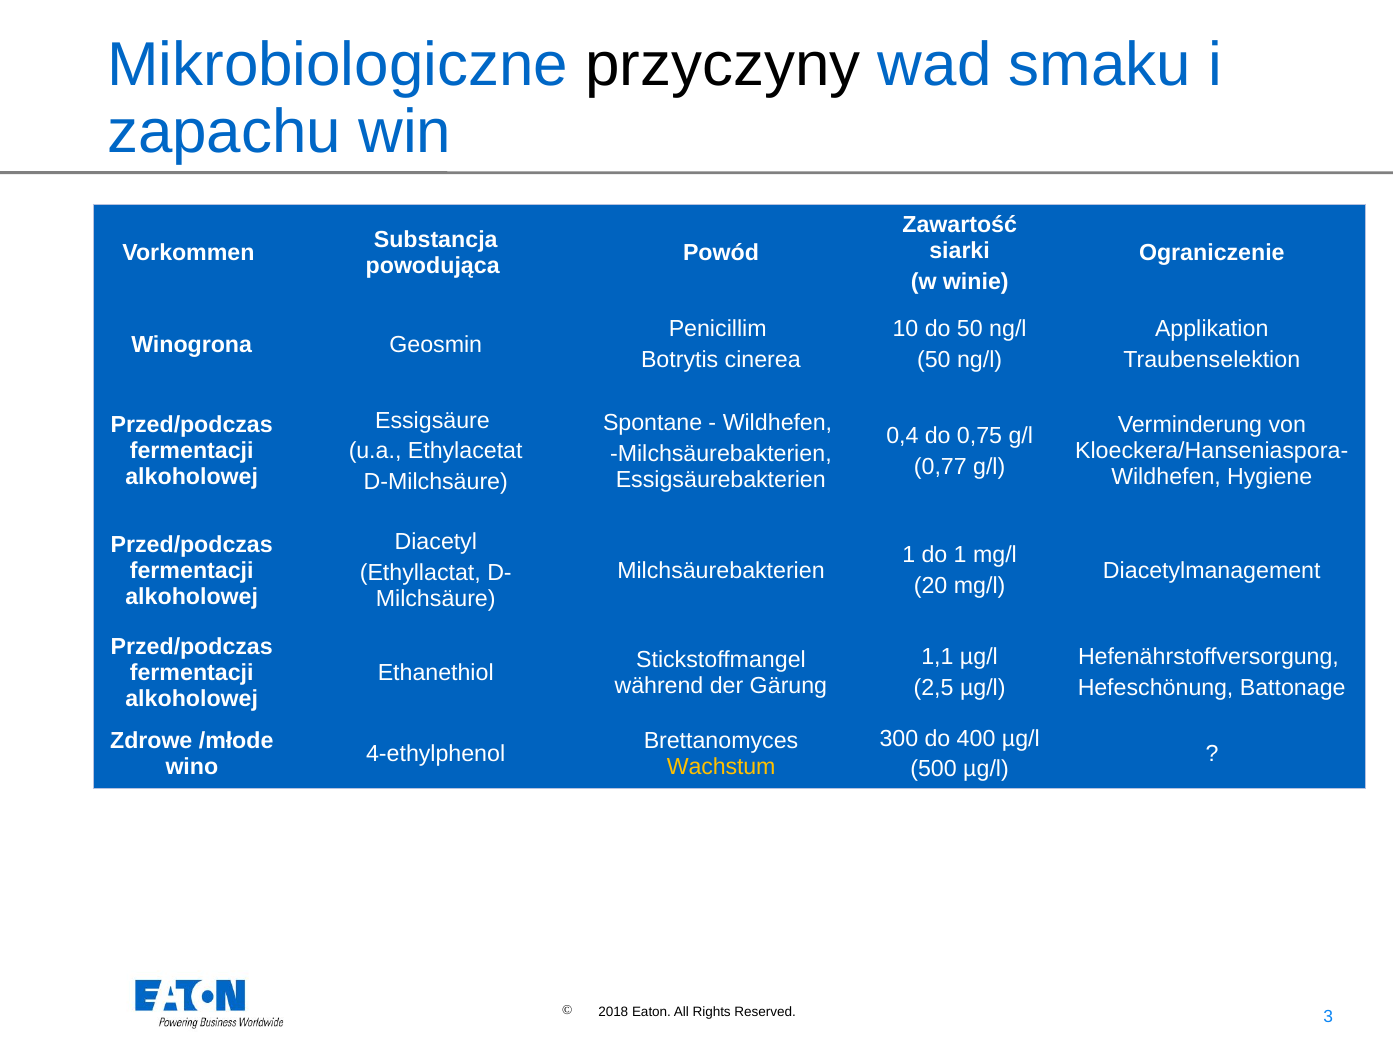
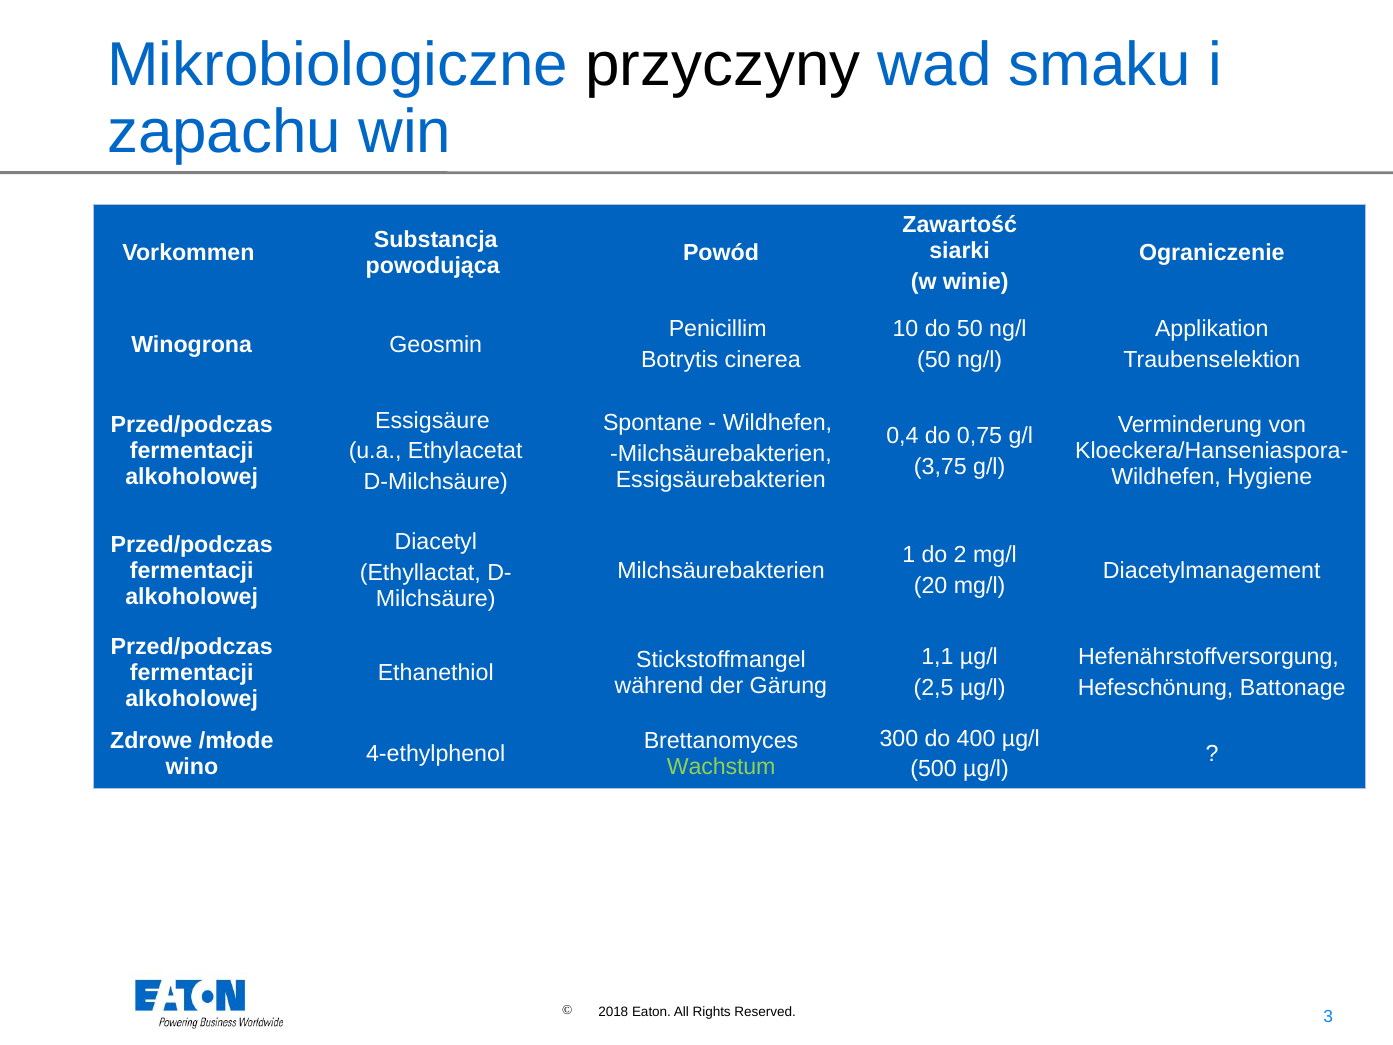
0,77: 0,77 -> 3,75 (940, 467)
do 1: 1 -> 2 (960, 555)
Wachstum colour: yellow -> light green (721, 767)
